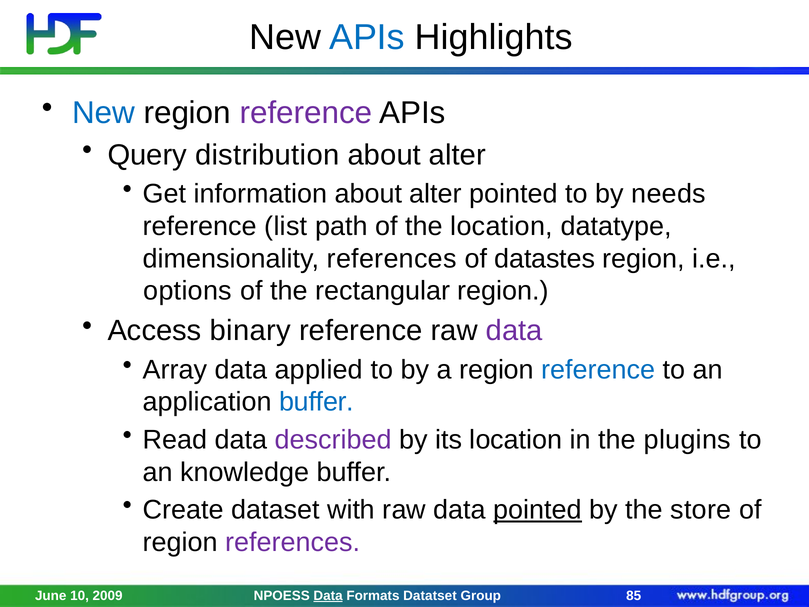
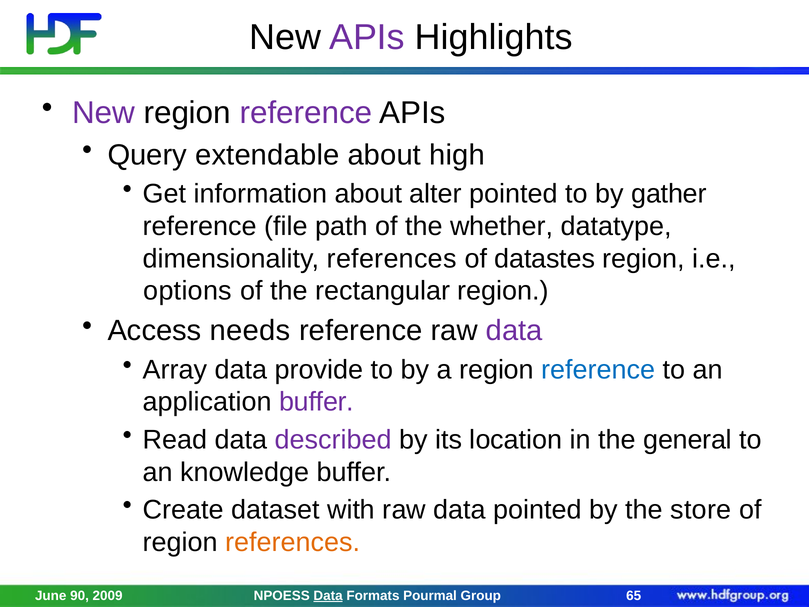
APIs colour: blue -> purple (367, 38)
New colour: blue -> purple (104, 113)
distribution: distribution -> extendable (267, 155)
alter: alter -> high (457, 155)
needs: needs -> gather (669, 194)
list: list -> file (286, 226)
the location: location -> whether (502, 226)
binary: binary -> needs (250, 331)
applied: applied -> provide (319, 369)
buffer colour: blue -> purple (317, 402)
plugins: plugins -> general (688, 440)
pointed underline: present -> none (538, 510)
references colour: purple -> orange (293, 542)
10: 10 -> 90 (80, 596)
Datatset: Datatset -> Pourmal (430, 596)
85: 85 -> 65 (634, 596)
